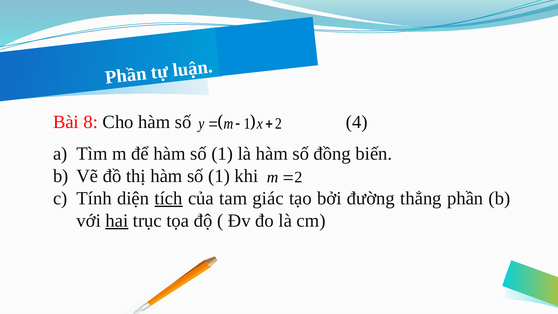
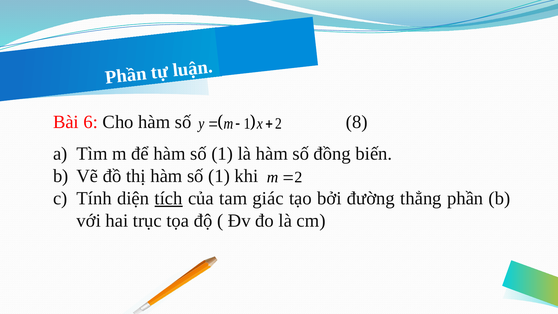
8: 8 -> 6 (91, 122)
4: 4 -> 8 (357, 122)
hai underline: present -> none (117, 221)
